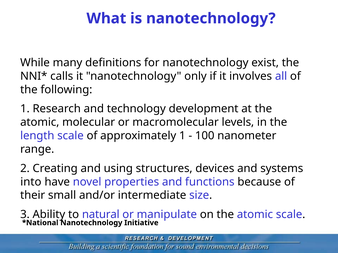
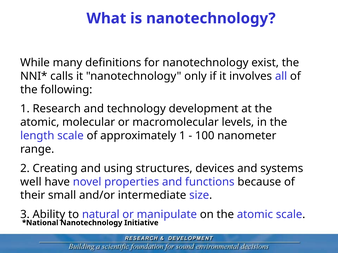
into: into -> well (31, 182)
